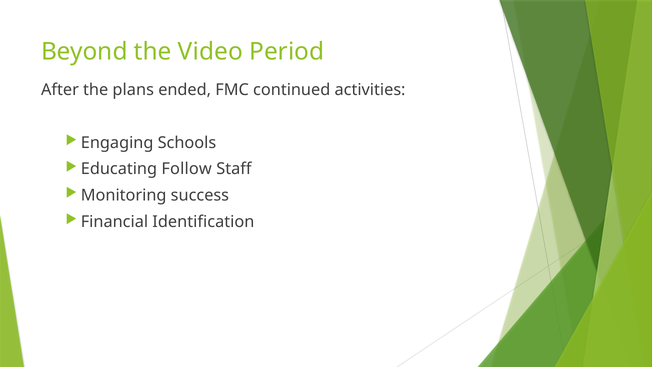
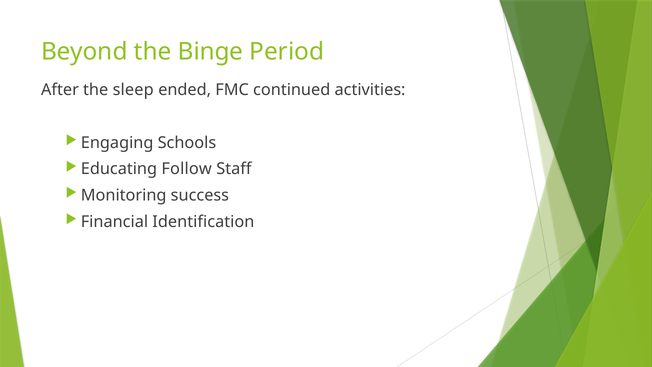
Video: Video -> Binge (211, 51)
plans: plans -> sleep (133, 90)
